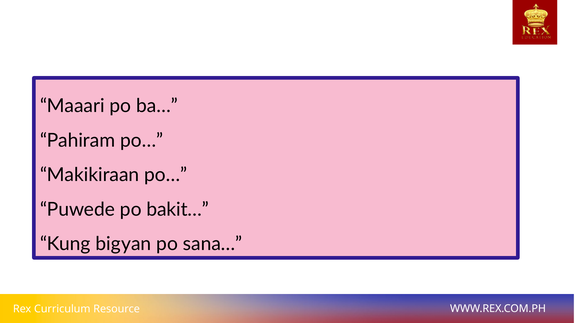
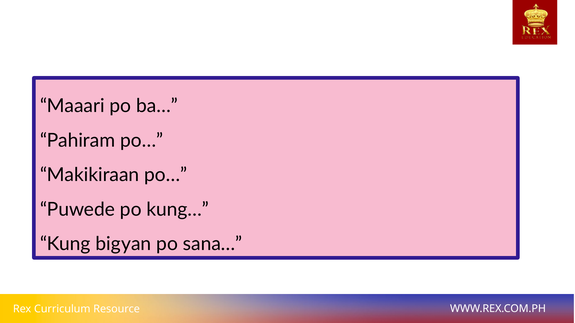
bakit…: bakit… -> kung… (178, 210)
